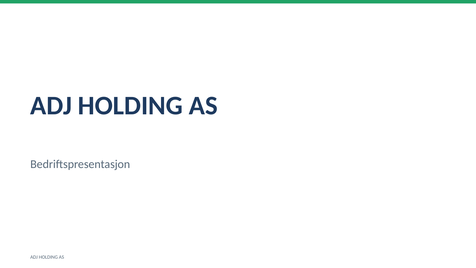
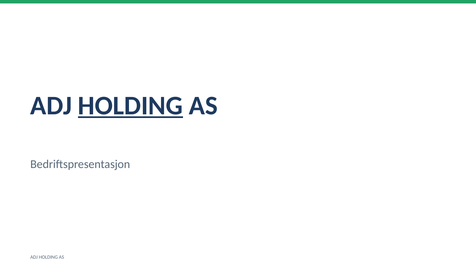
HOLDING underline: none -> present (130, 106)
